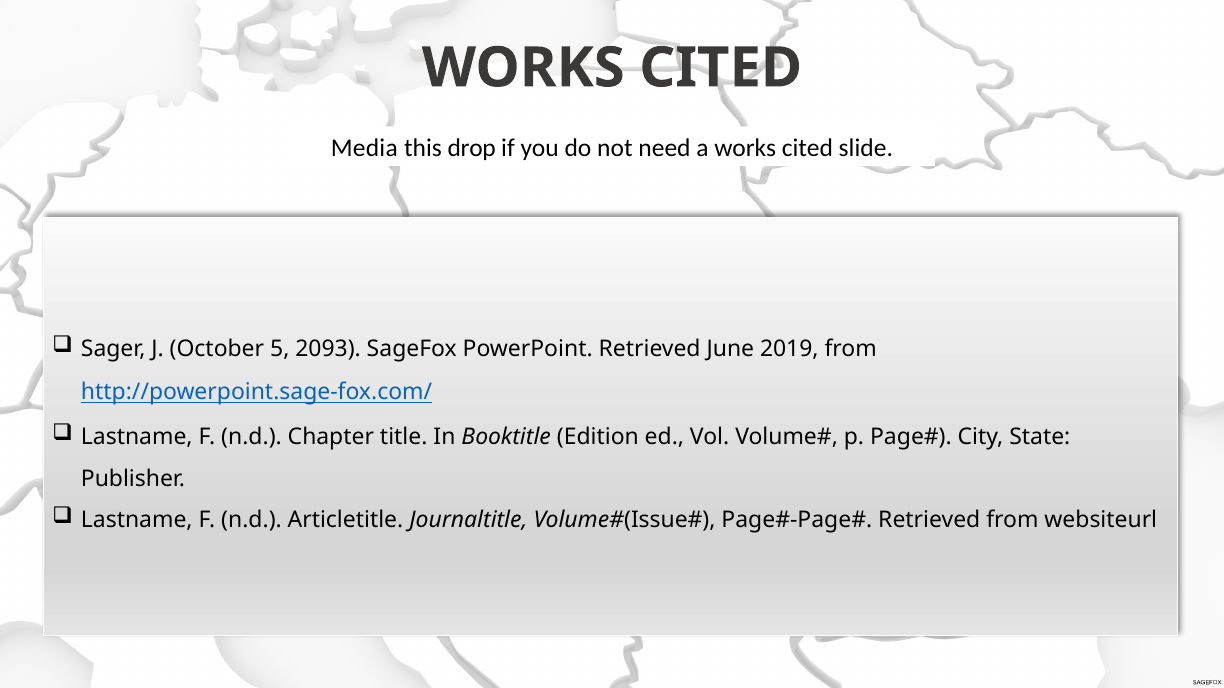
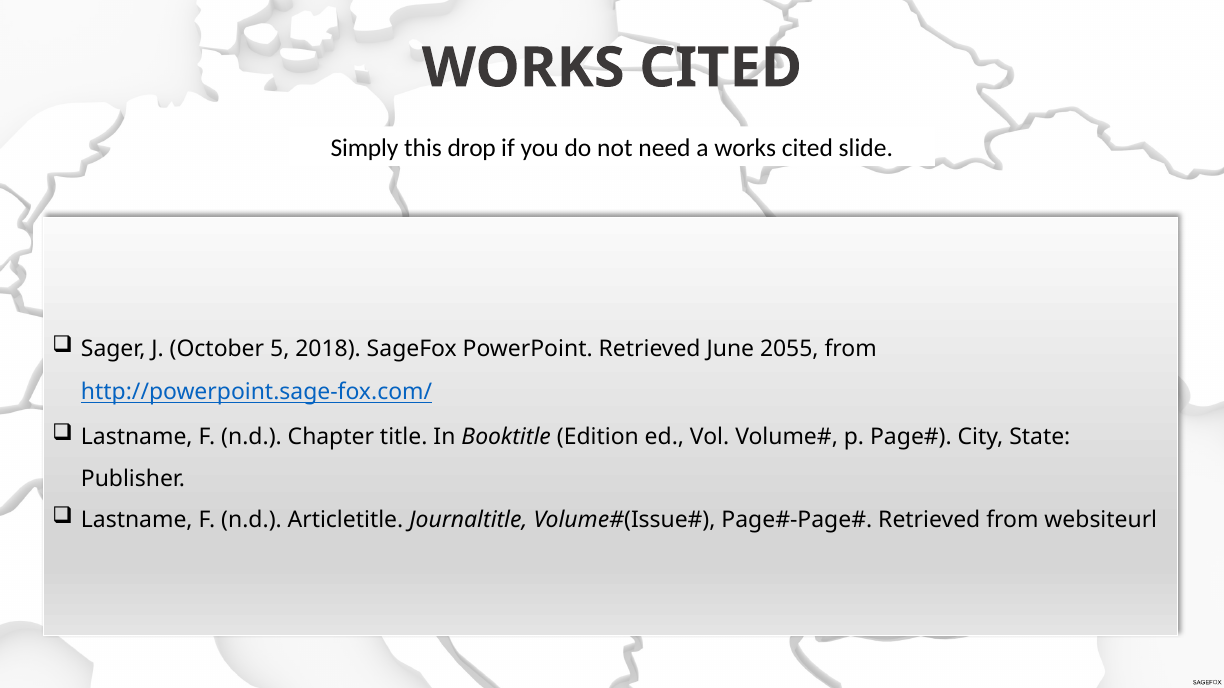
Media: Media -> Simply (364, 148)
2093: 2093 -> 2018 (328, 349)
2019: 2019 -> 2055 (789, 349)
